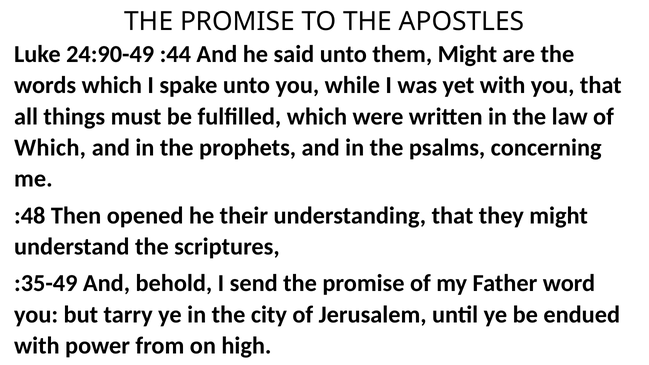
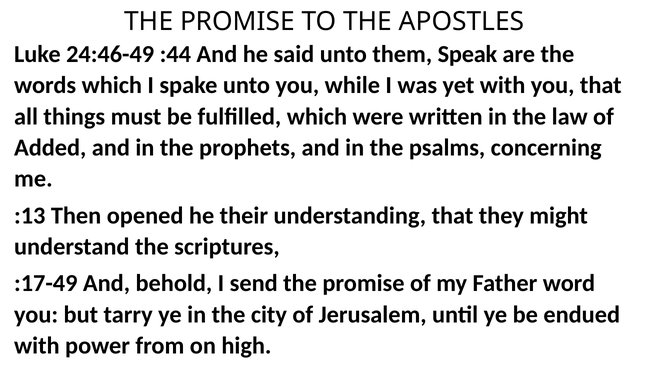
24:90-49: 24:90-49 -> 24:46-49 (110, 54)
them Might: Might -> Speak (467, 54)
Which: Which -> Added (50, 148)
:48: :48 -> :13 (30, 216)
:35-49: :35-49 -> :17-49 (46, 283)
